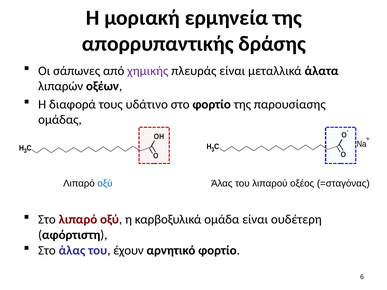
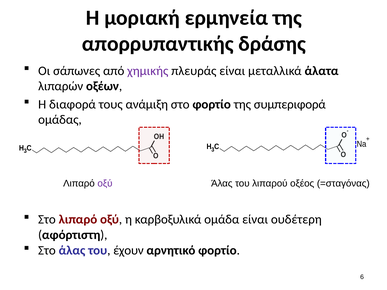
υδάτινο: υδάτινο -> ανάμιξη (147, 104)
παρουσίασης: παρουσίασης -> συμπεριφορά (290, 104)
οξύ colour: blue -> purple (105, 184)
